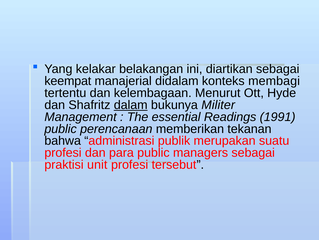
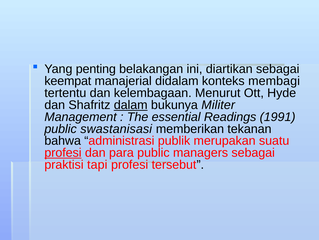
kelakar: kelakar -> penting (96, 69)
perencanaan: perencanaan -> swastanisasi (116, 128)
profesi underline: none -> present (63, 152)
unit: unit -> tapi (97, 164)
